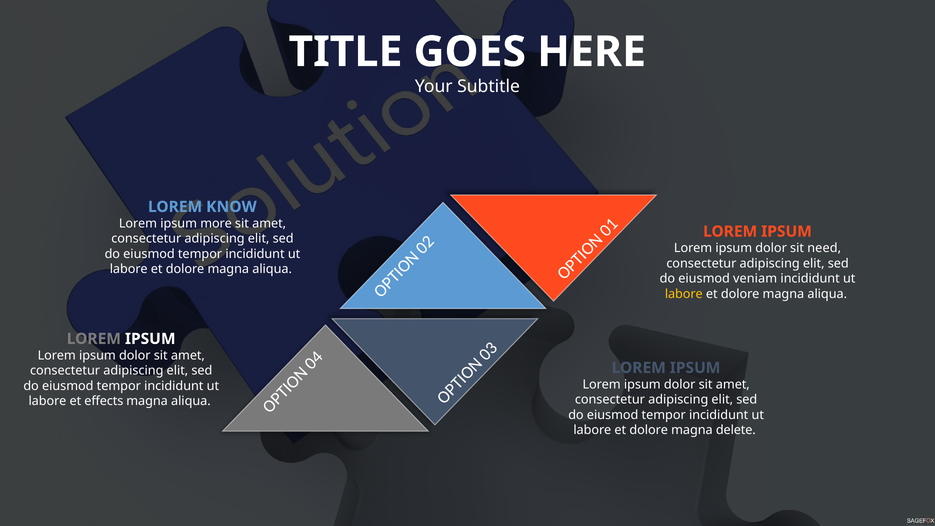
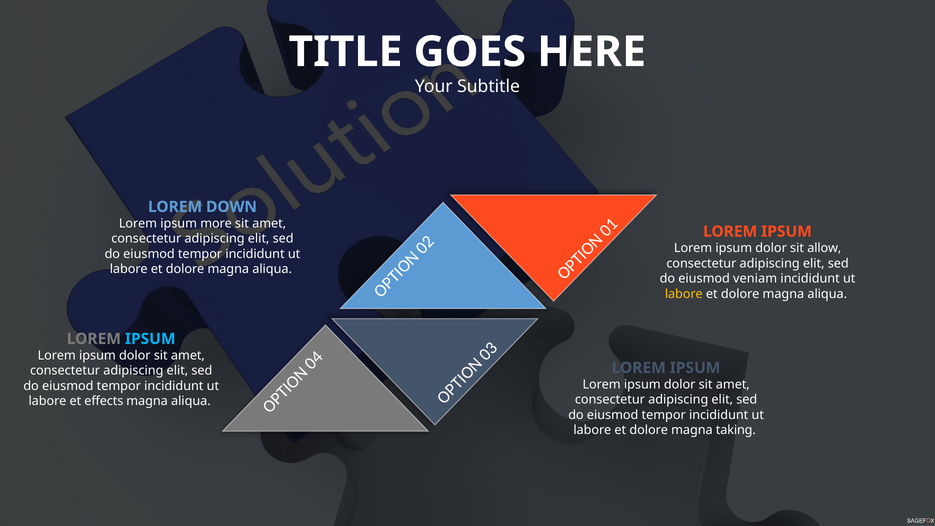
KNOW: KNOW -> DOWN (232, 207)
need: need -> allow (824, 248)
IPSUM colour: white -> light blue (150, 339)
delete: delete -> taking (736, 430)
